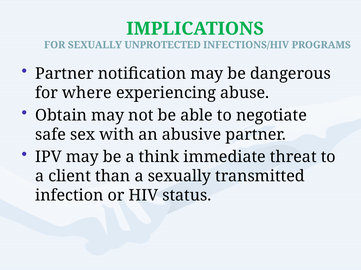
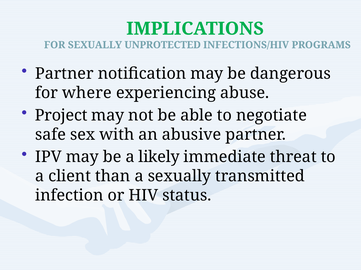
Obtain: Obtain -> Project (61, 116)
think: think -> likely (159, 157)
